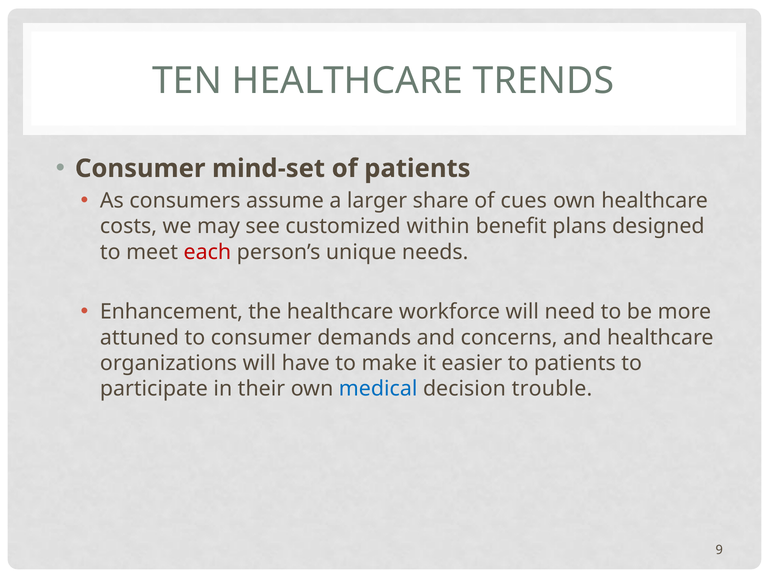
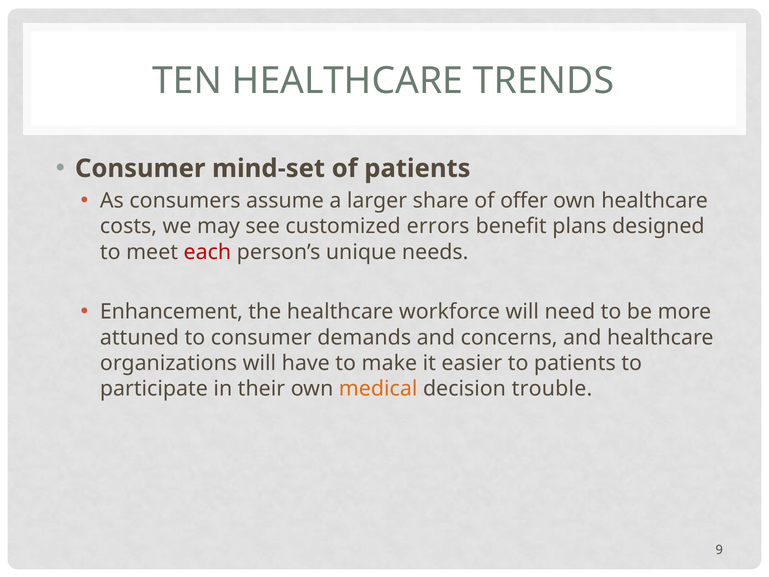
cues: cues -> offer (524, 201)
within: within -> errors (438, 226)
medical colour: blue -> orange (378, 389)
